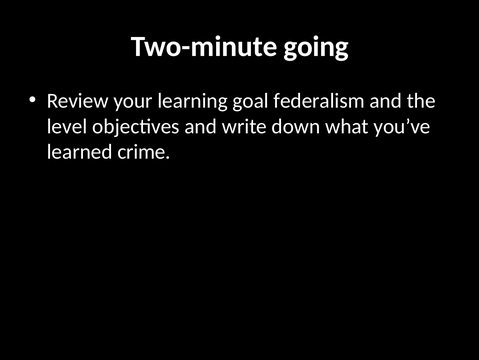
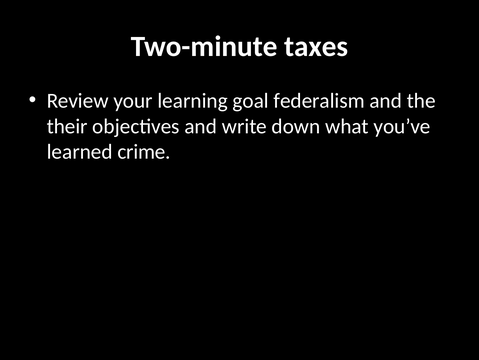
going: going -> taxes (316, 46)
level: level -> their (67, 126)
